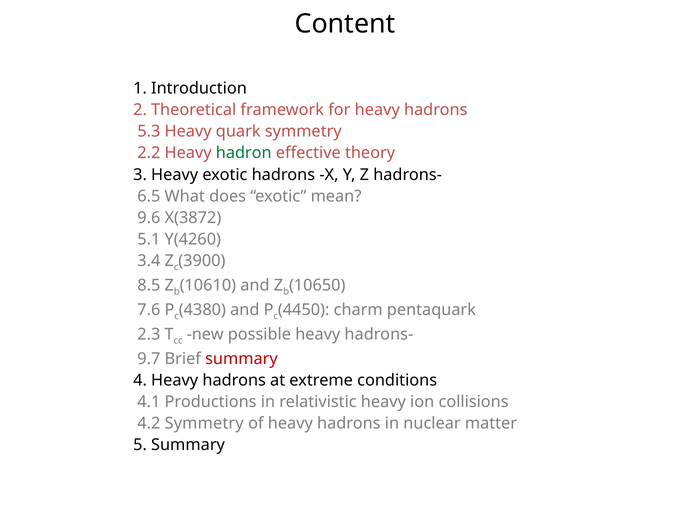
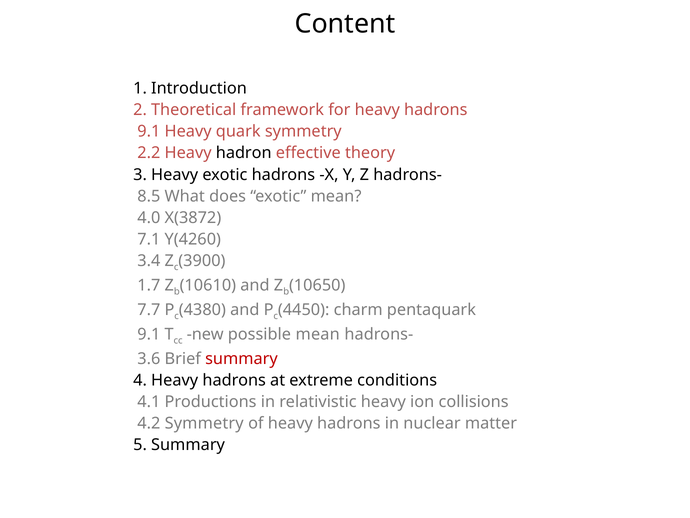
5.3: 5.3 -> 9.1 (149, 131)
hadron colour: green -> black (244, 153)
6.5: 6.5 -> 8.5 (149, 196)
9.6: 9.6 -> 4.0 (149, 217)
5.1: 5.1 -> 7.1 (149, 239)
8.5: 8.5 -> 1.7 (149, 285)
7.6: 7.6 -> 7.7 (149, 310)
2.3: 2.3 -> 9.1 (149, 334)
possible heavy: heavy -> mean (318, 334)
9.7: 9.7 -> 3.6 (149, 358)
